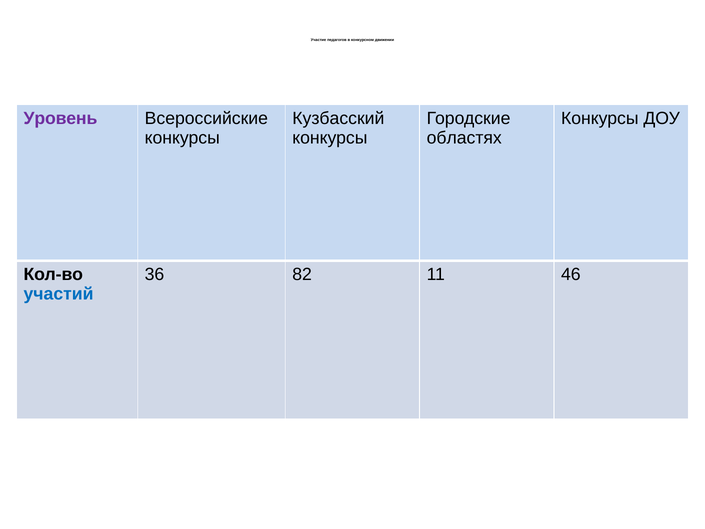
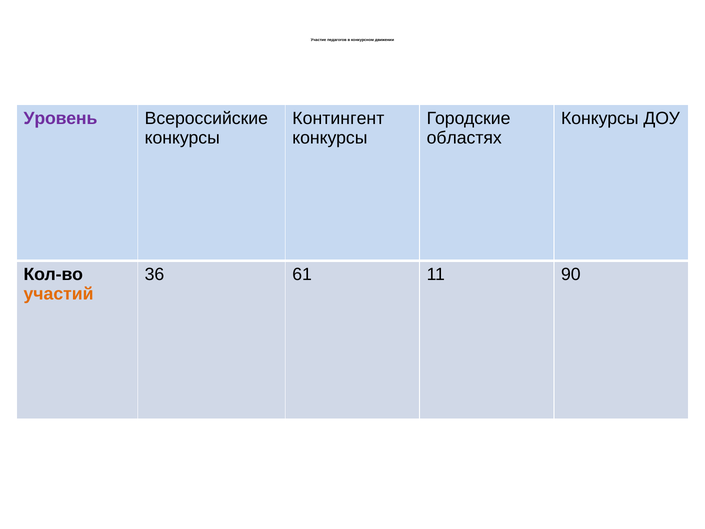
Кузбасский: Кузбасский -> Контингент (338, 118)
82: 82 -> 61 (302, 274)
46: 46 -> 90 (571, 274)
участий colour: blue -> orange (59, 294)
